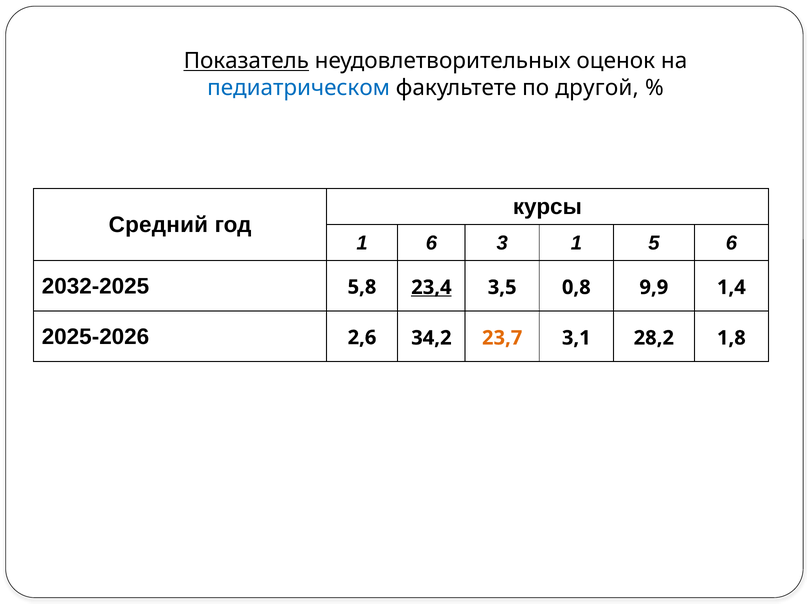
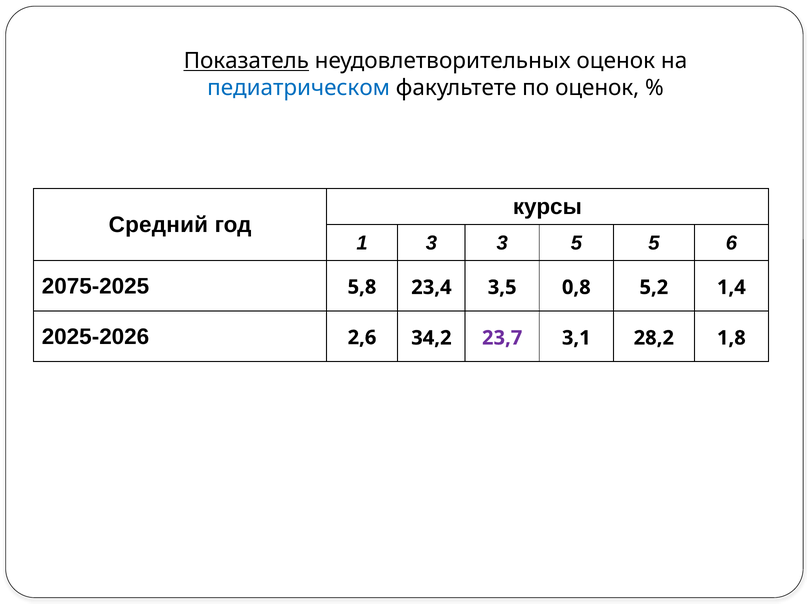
по другой: другой -> оценок (597, 88)
1 6: 6 -> 3 (431, 243)
3 1: 1 -> 5 (576, 243)
2032-2025: 2032-2025 -> 2075-2025 (96, 287)
23,4 underline: present -> none (431, 288)
9,9: 9,9 -> 5,2 (654, 288)
23,7 colour: orange -> purple (502, 338)
